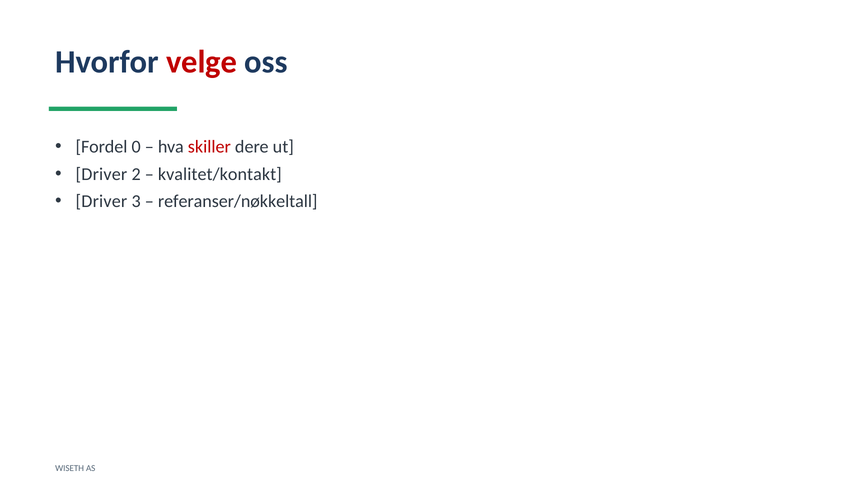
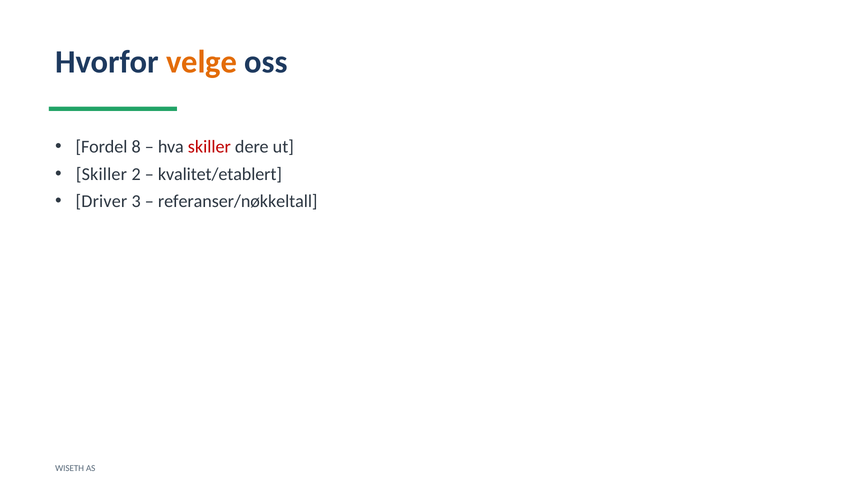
velge colour: red -> orange (202, 62)
0: 0 -> 8 (136, 147)
Driver: Driver -> Skiller (101, 174)
kvalitet/kontakt: kvalitet/kontakt -> kvalitet/etablert (220, 174)
